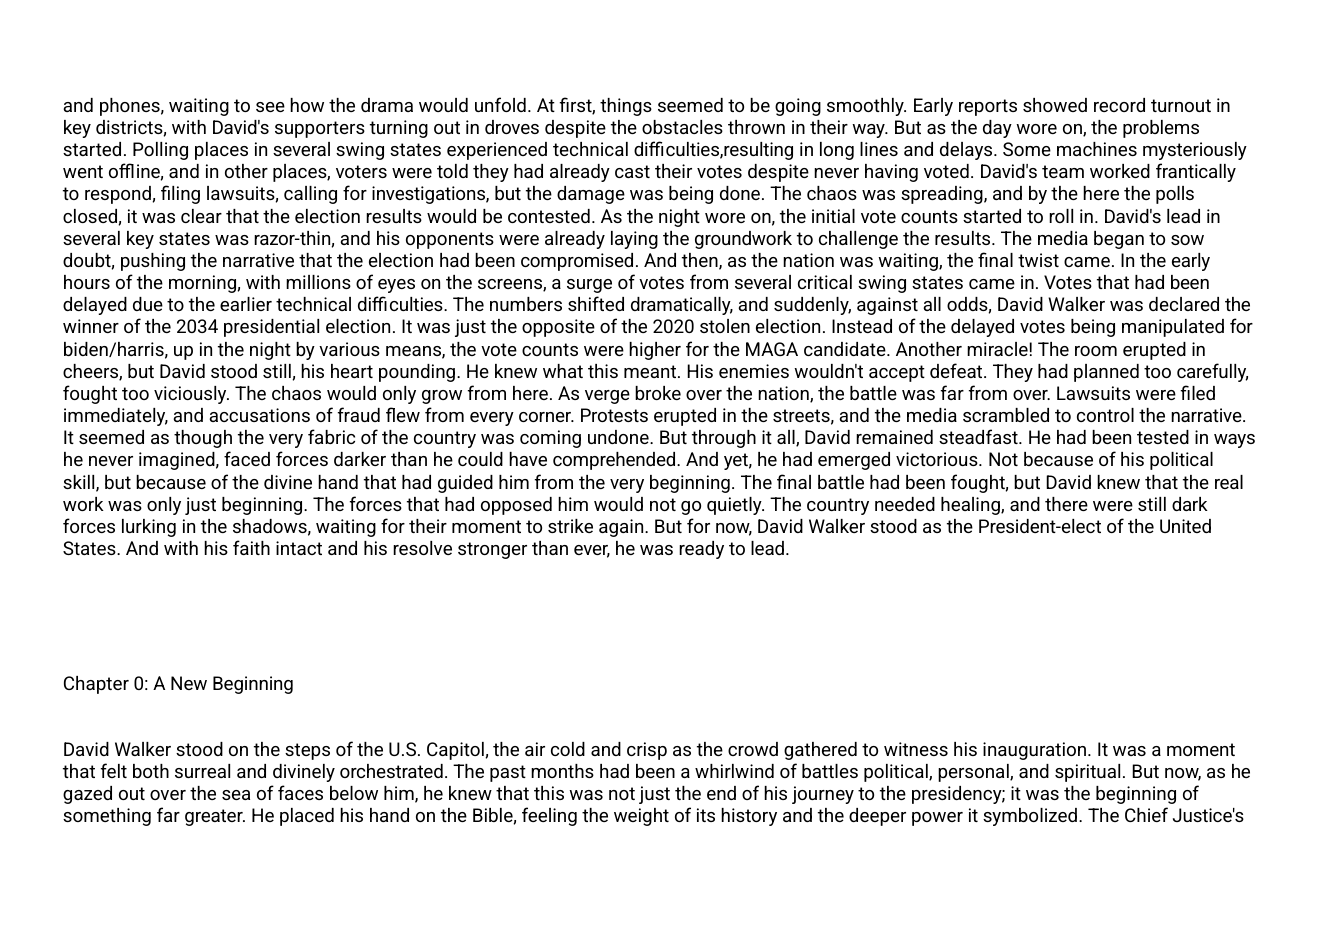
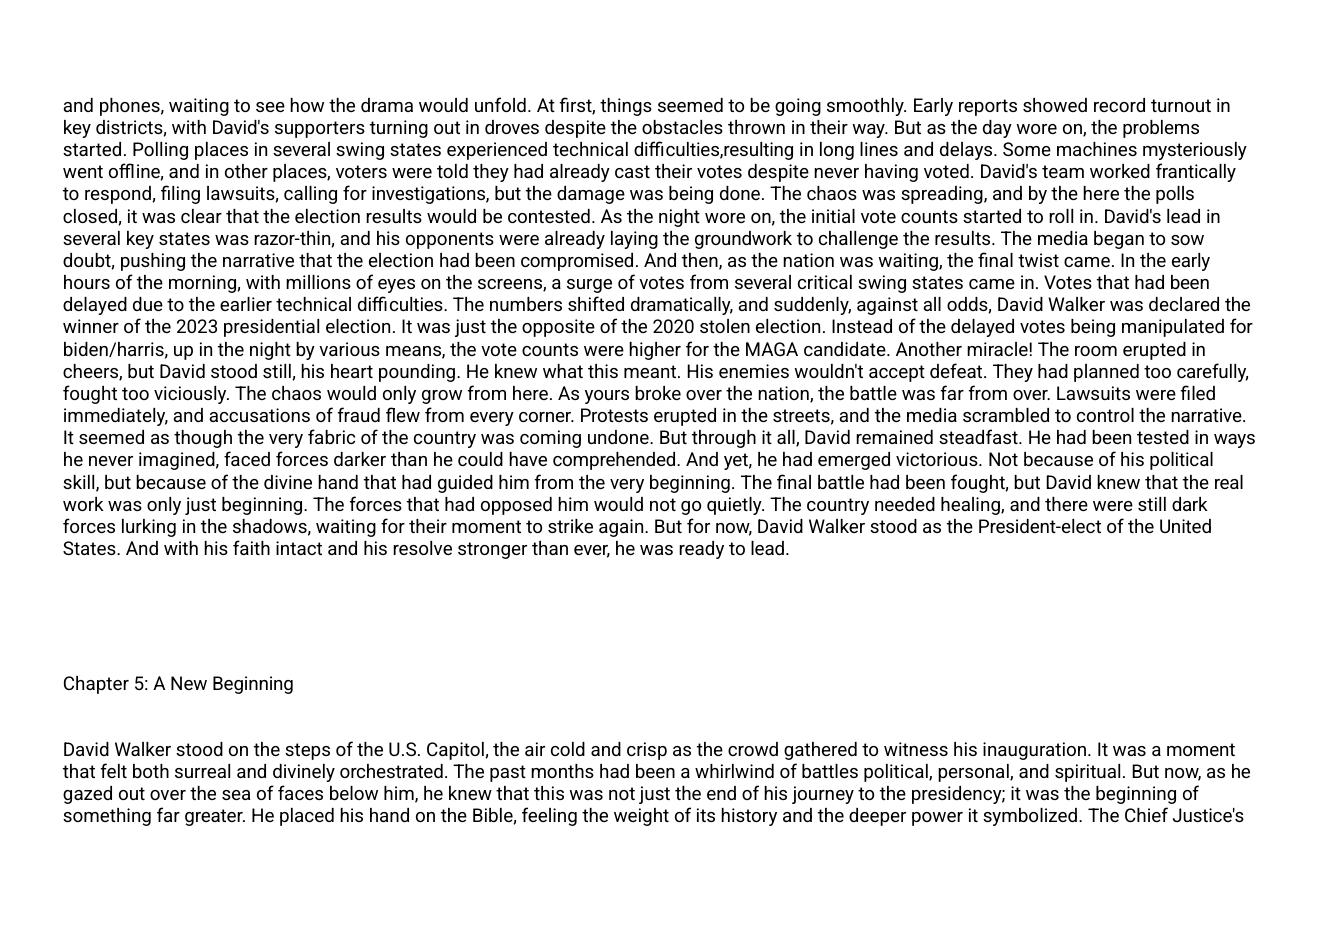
2034: 2034 -> 2023 (197, 328)
verge: verge -> yours (607, 394)
0: 0 -> 5 (141, 684)
